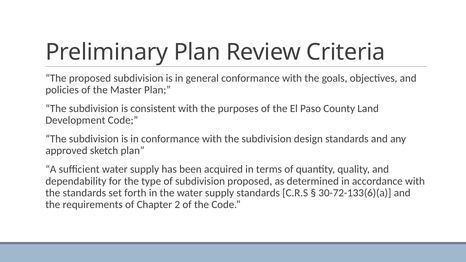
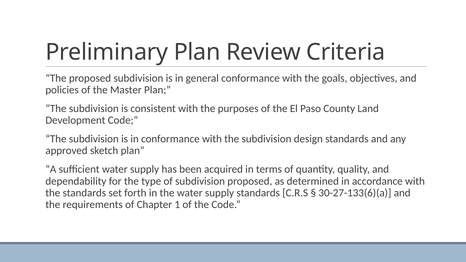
30-72-133(6)(a: 30-72-133(6)(a -> 30-27-133(6)(a (355, 193)
2: 2 -> 1 (177, 205)
